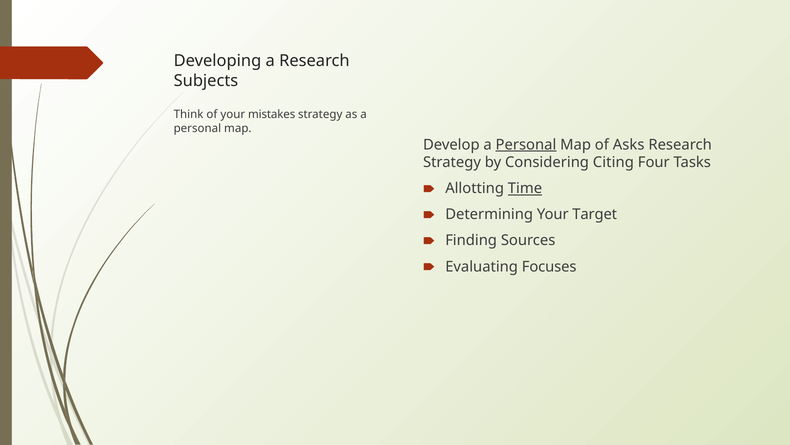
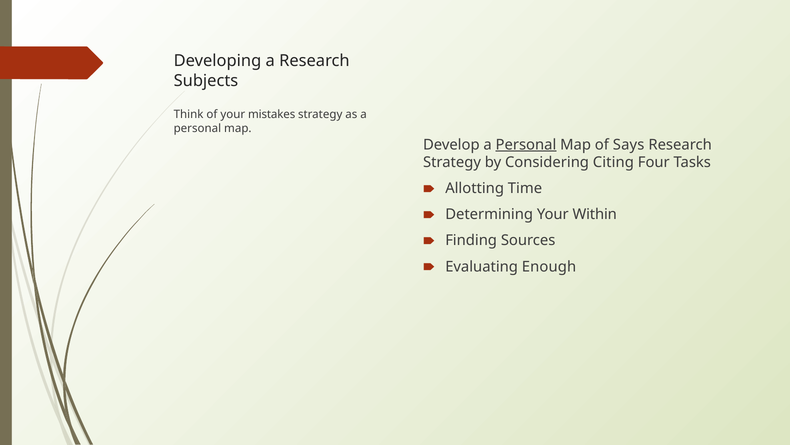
Asks: Asks -> Says (629, 144)
Time underline: present -> none (525, 188)
Target: Target -> Within (595, 214)
Focuses: Focuses -> Enough (549, 266)
